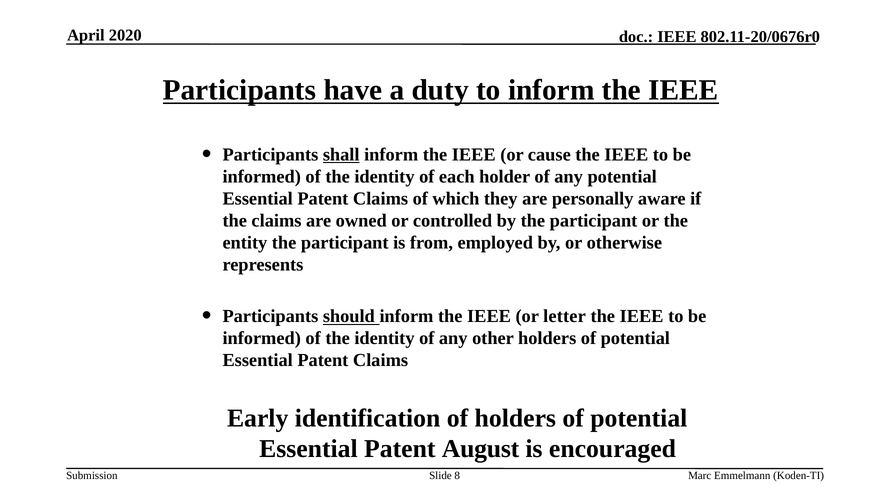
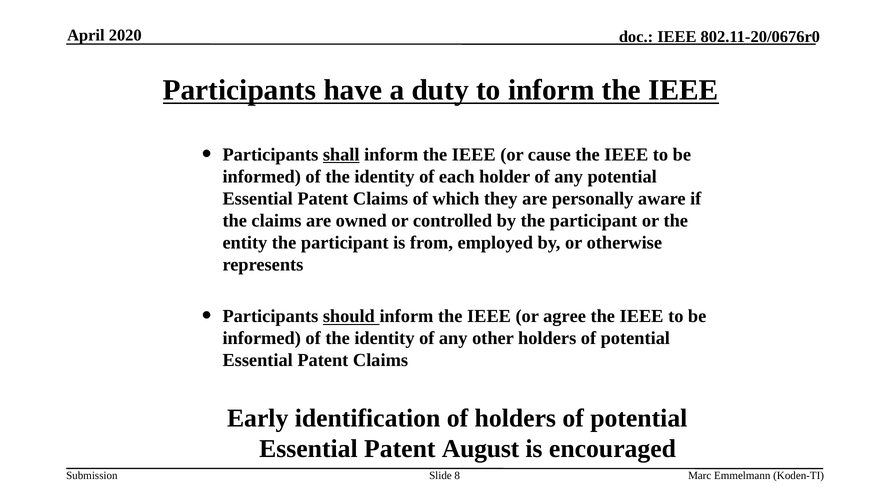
letter: letter -> agree (565, 316)
